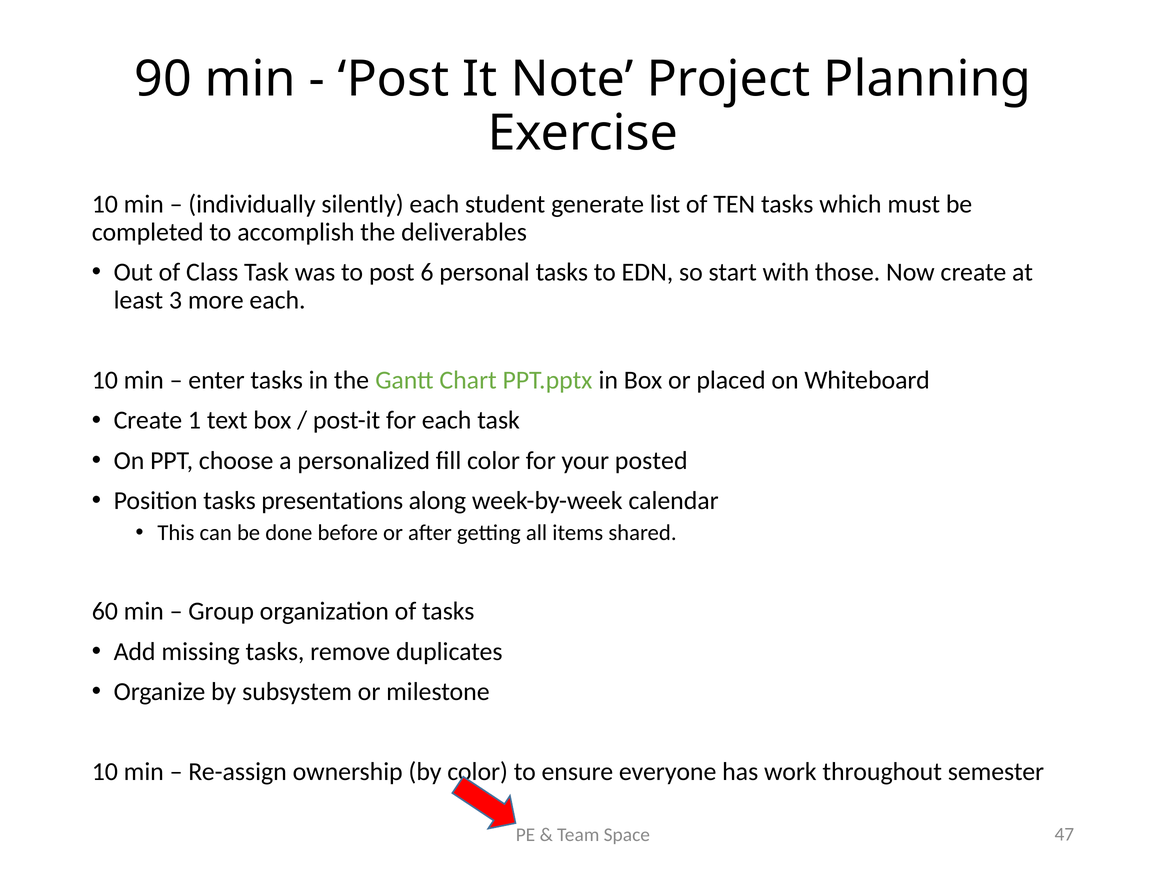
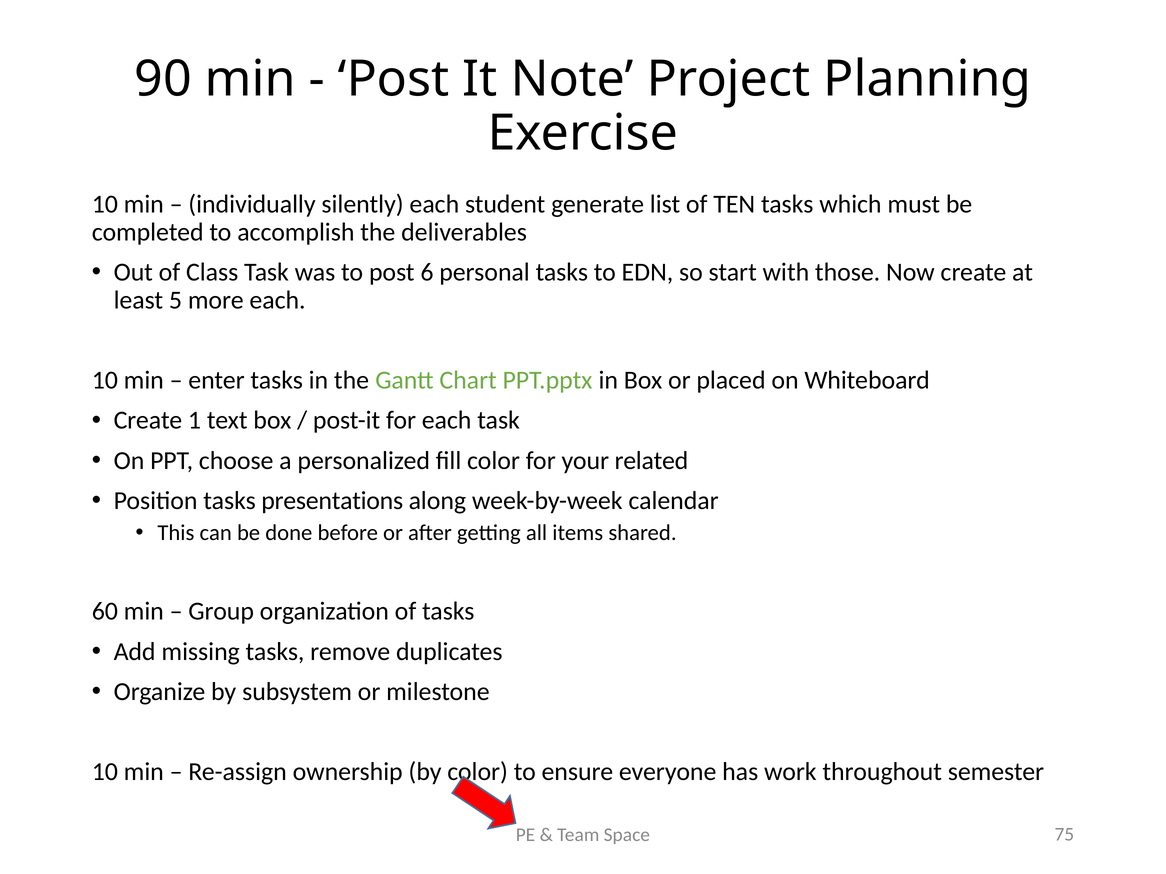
3: 3 -> 5 (176, 300)
posted: posted -> related (651, 461)
47: 47 -> 75 (1064, 835)
